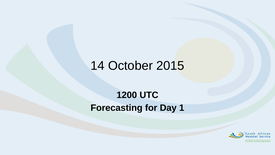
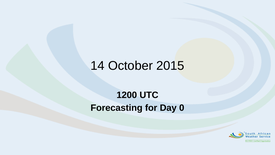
1: 1 -> 0 (182, 108)
